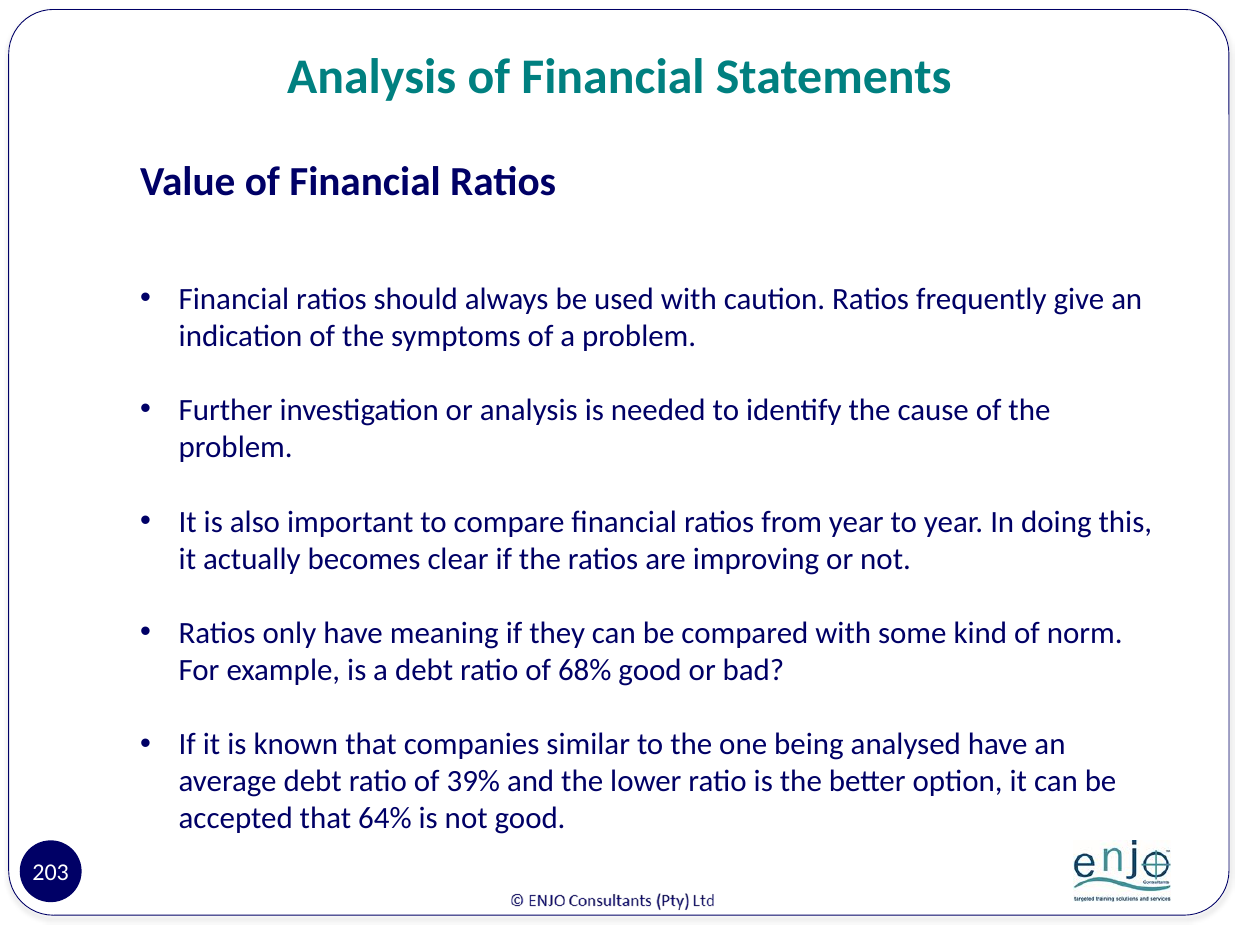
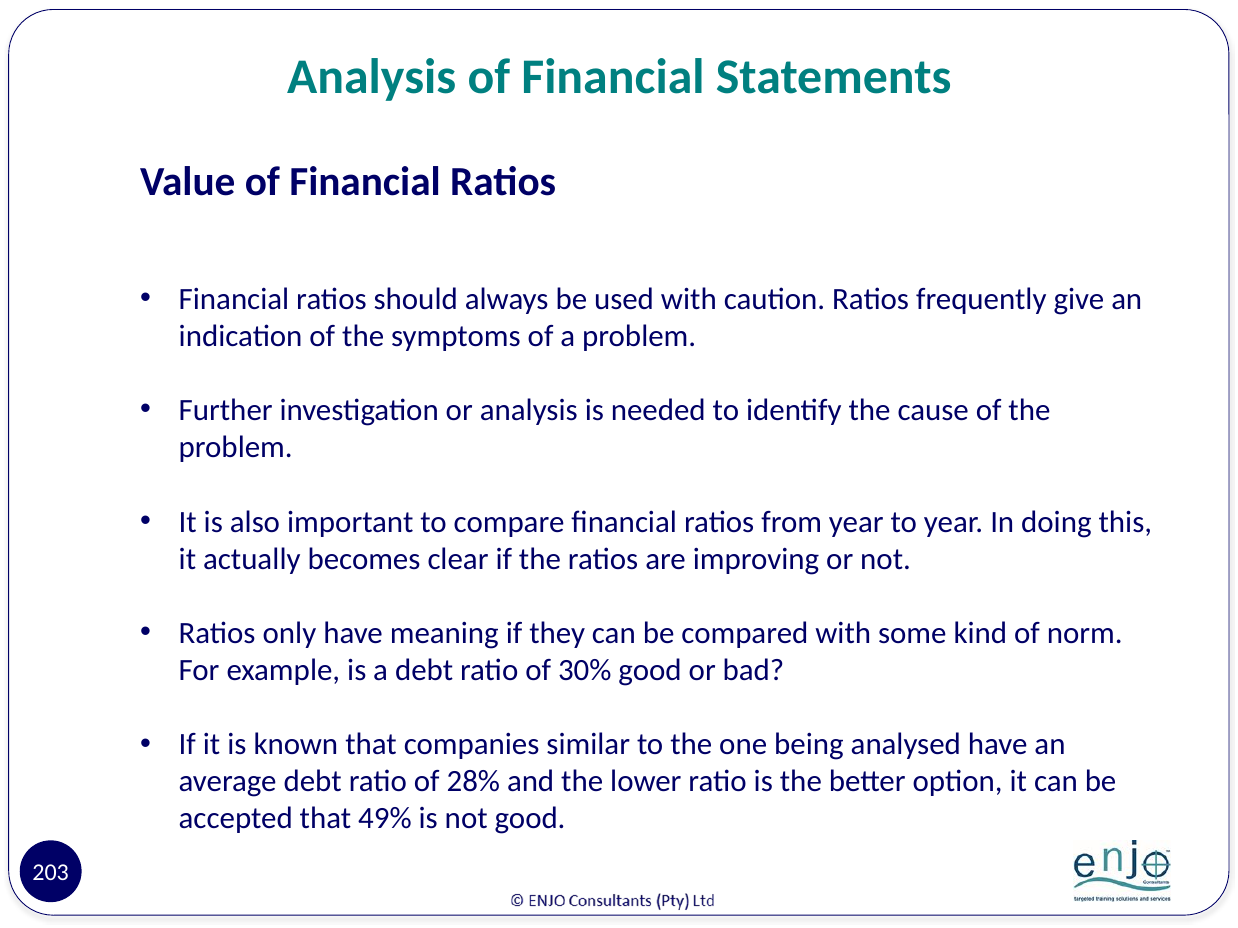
68%: 68% -> 30% (585, 671)
39%: 39% -> 28% (473, 782)
64%: 64% -> 49% (385, 819)
